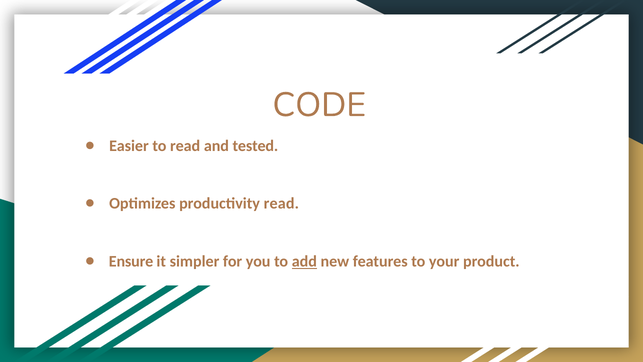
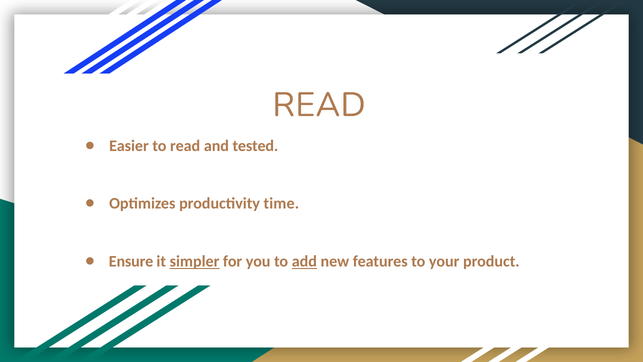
CODE: CODE -> READ (319, 105)
productivity read: read -> time (281, 203)
simpler underline: none -> present (195, 261)
